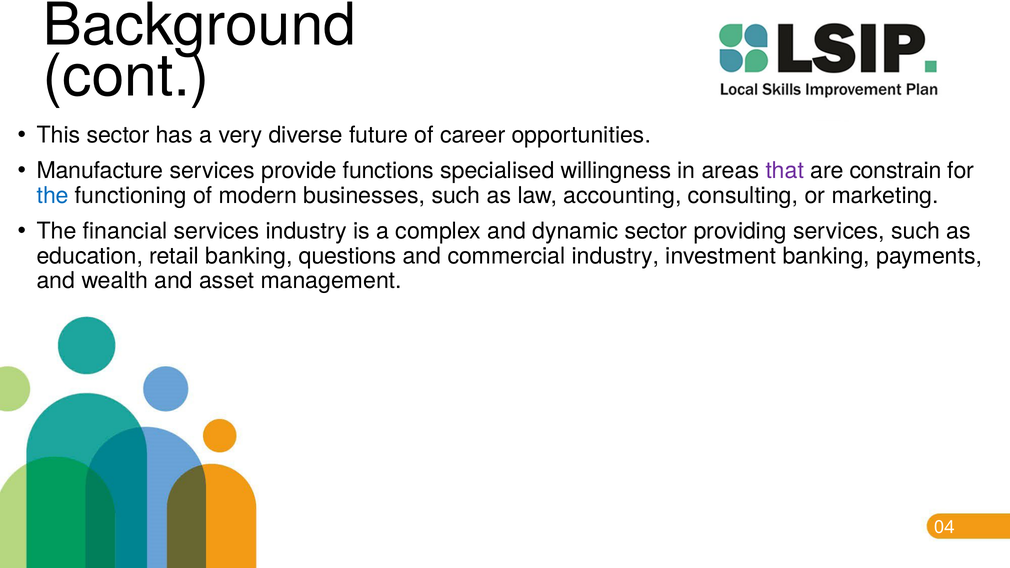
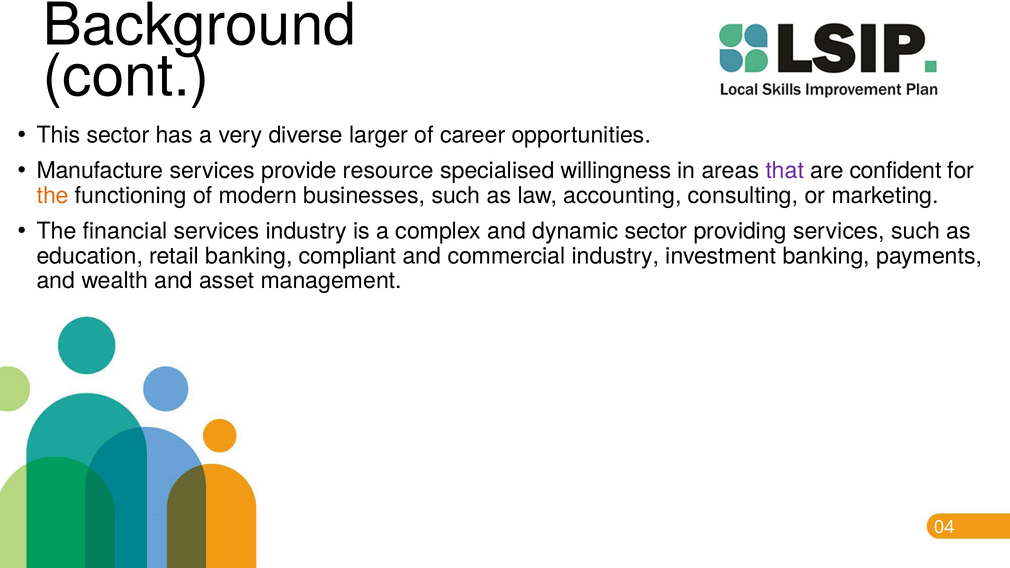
future: future -> larger (379, 135)
functions: functions -> resource (388, 171)
constrain: constrain -> confident (896, 171)
the colour: blue -> orange (53, 195)
questions: questions -> compliant (348, 256)
